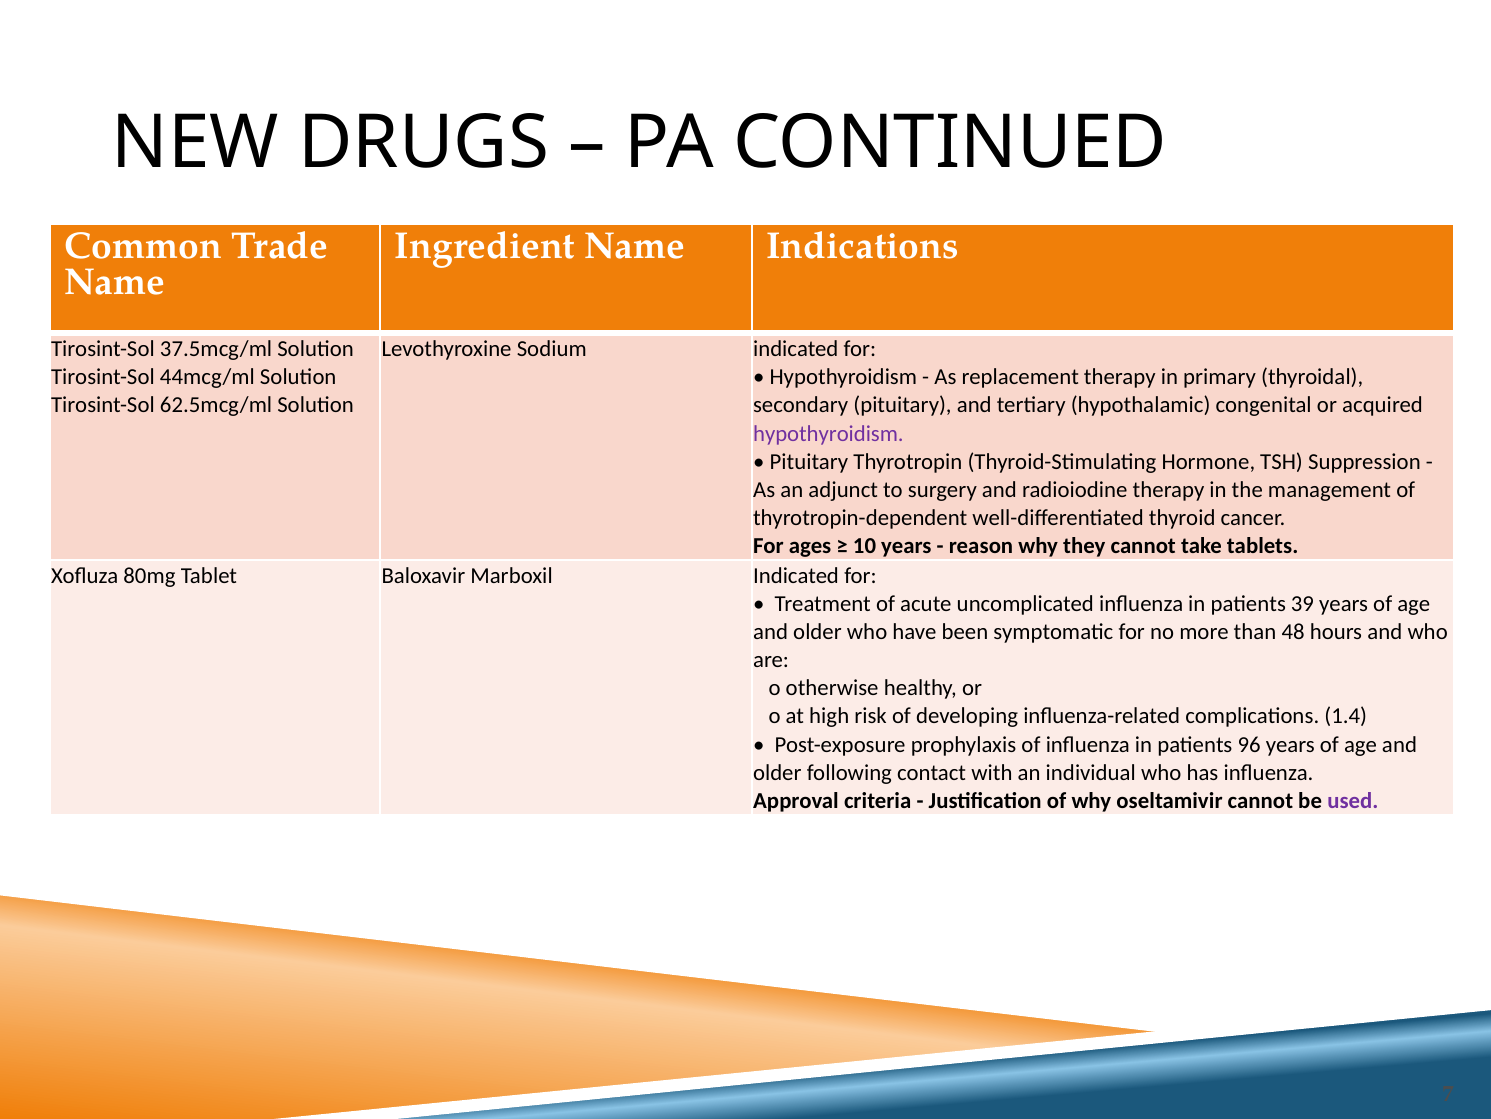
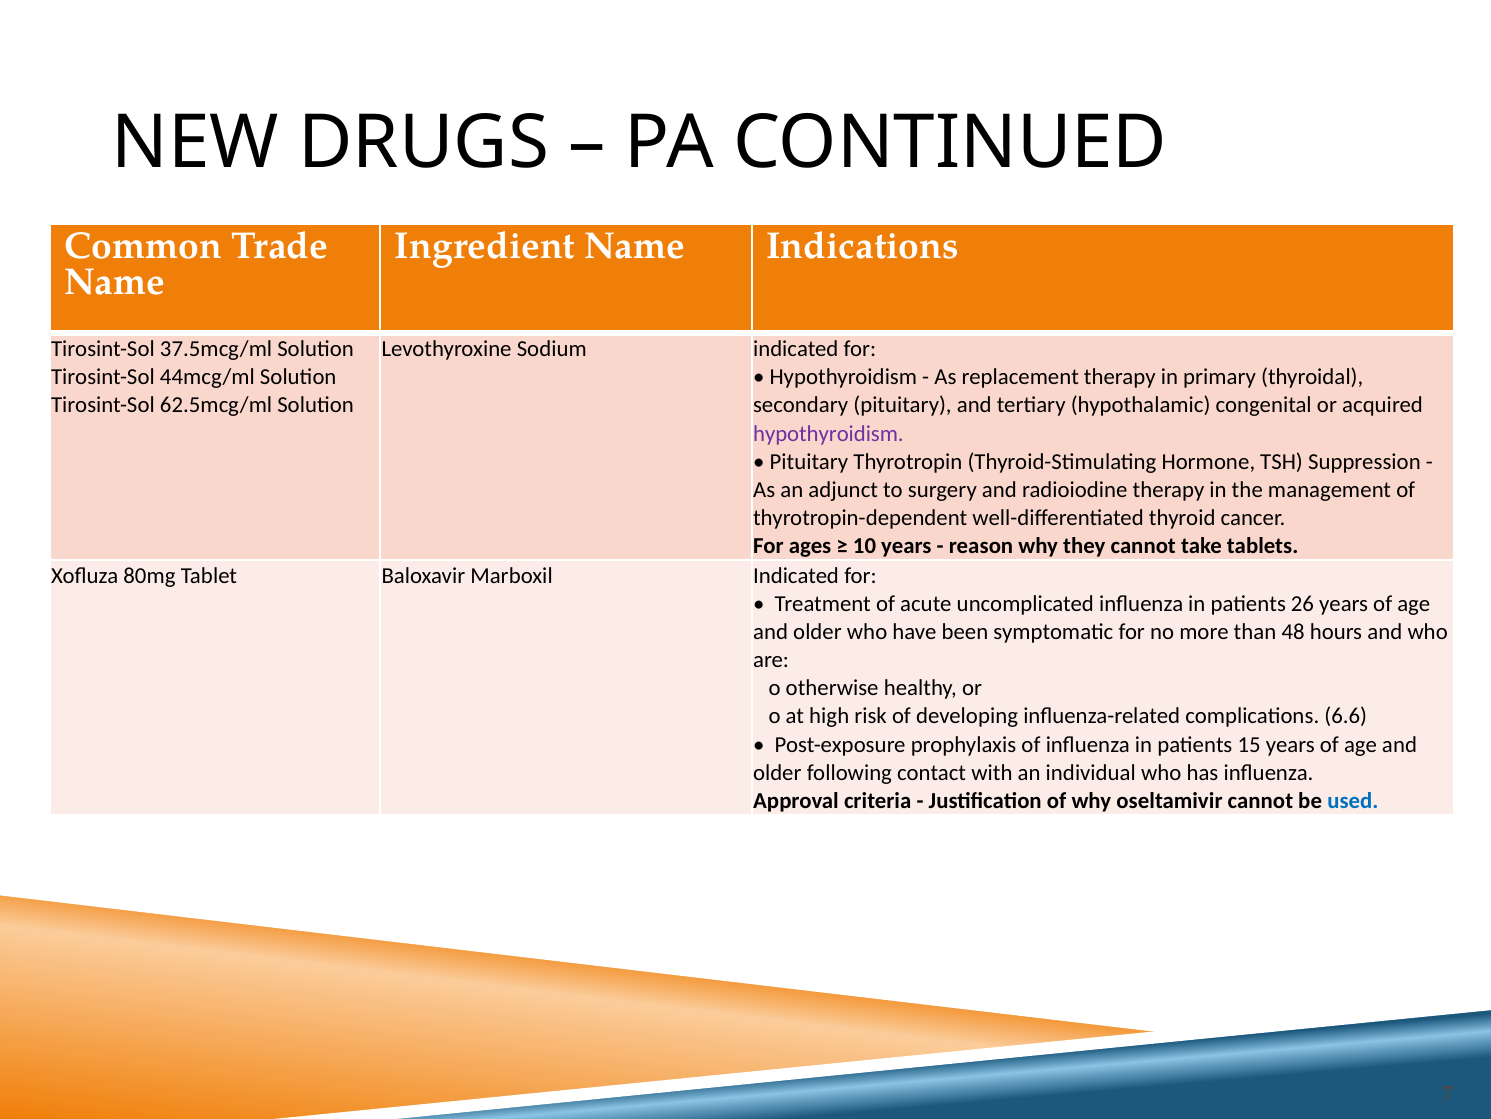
39: 39 -> 26 (1302, 604)
1.4: 1.4 -> 6.6 (1346, 716)
96: 96 -> 15 (1249, 744)
used colour: purple -> blue (1353, 800)
